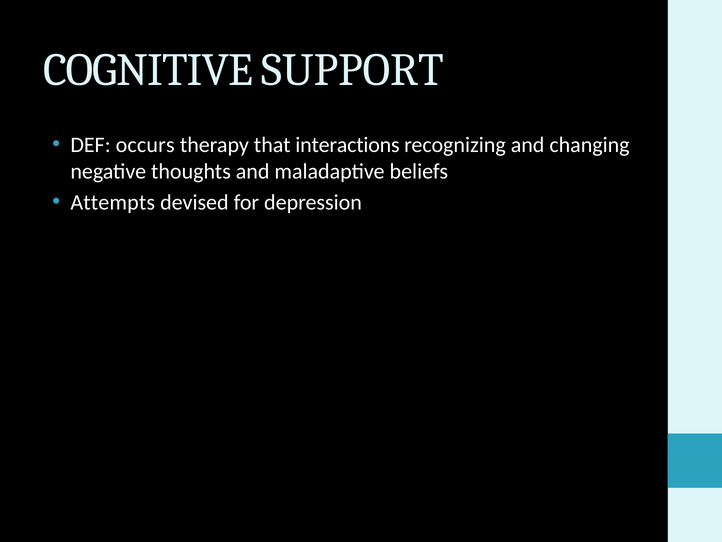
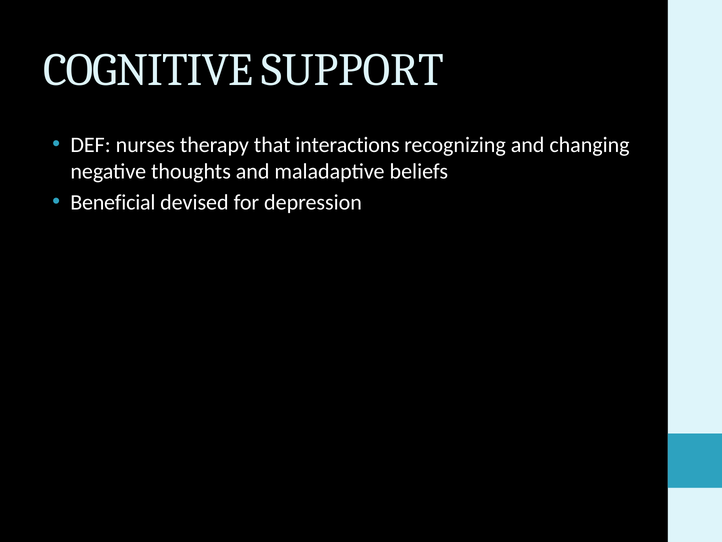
occurs: occurs -> nurses (145, 145)
Attempts: Attempts -> Beneficial (113, 202)
